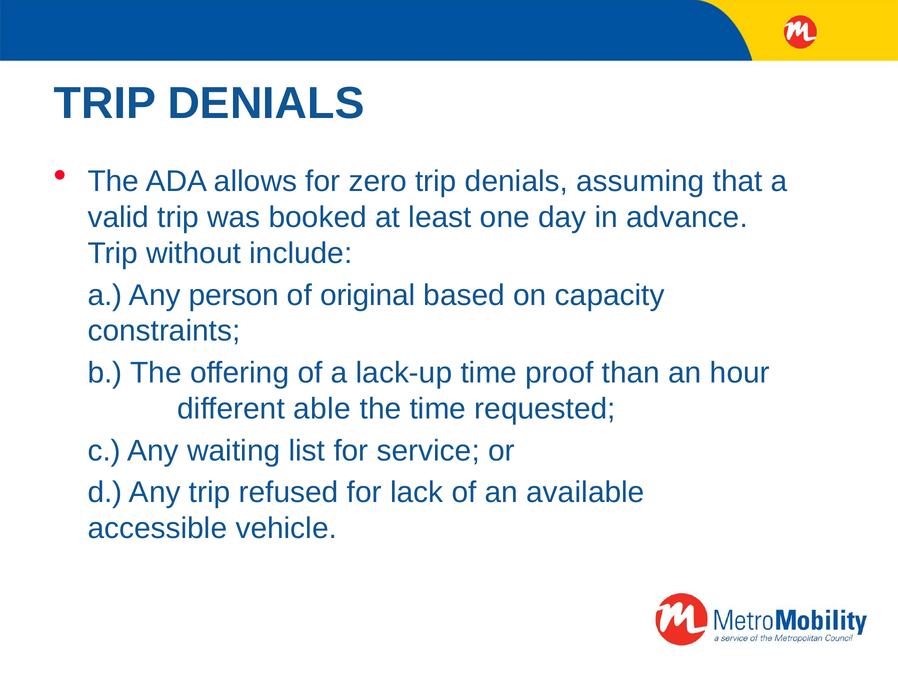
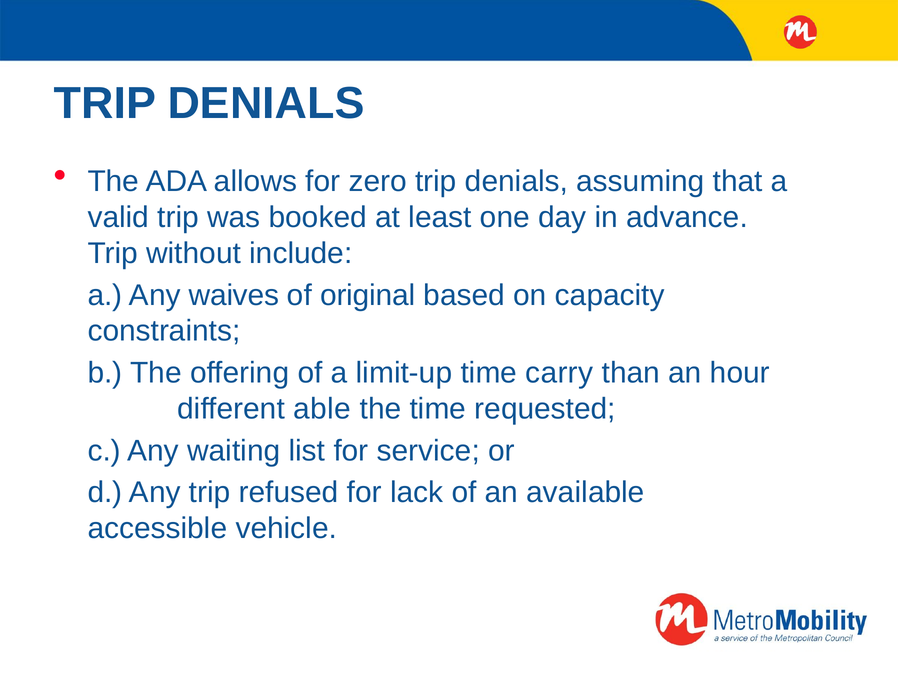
person: person -> waives (234, 295)
lack-up: lack-up -> limit-up (404, 373)
proof: proof -> carry (559, 373)
